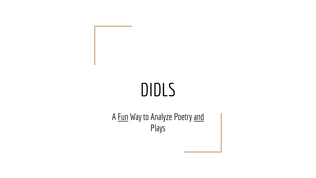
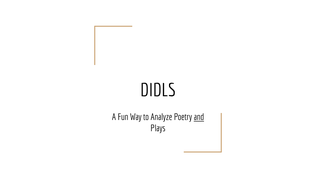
Fun underline: present -> none (123, 117)
